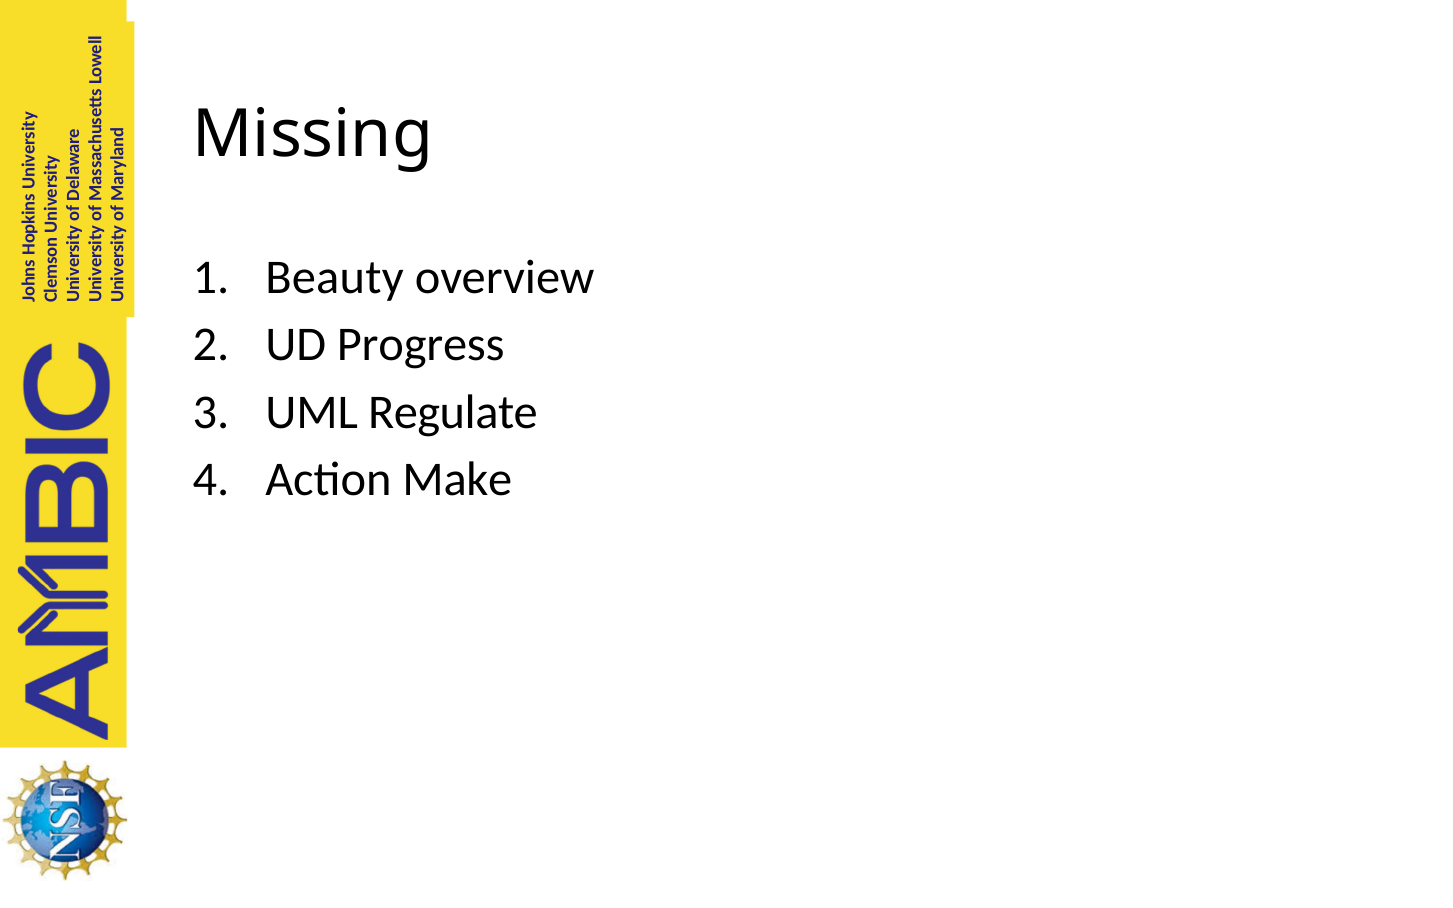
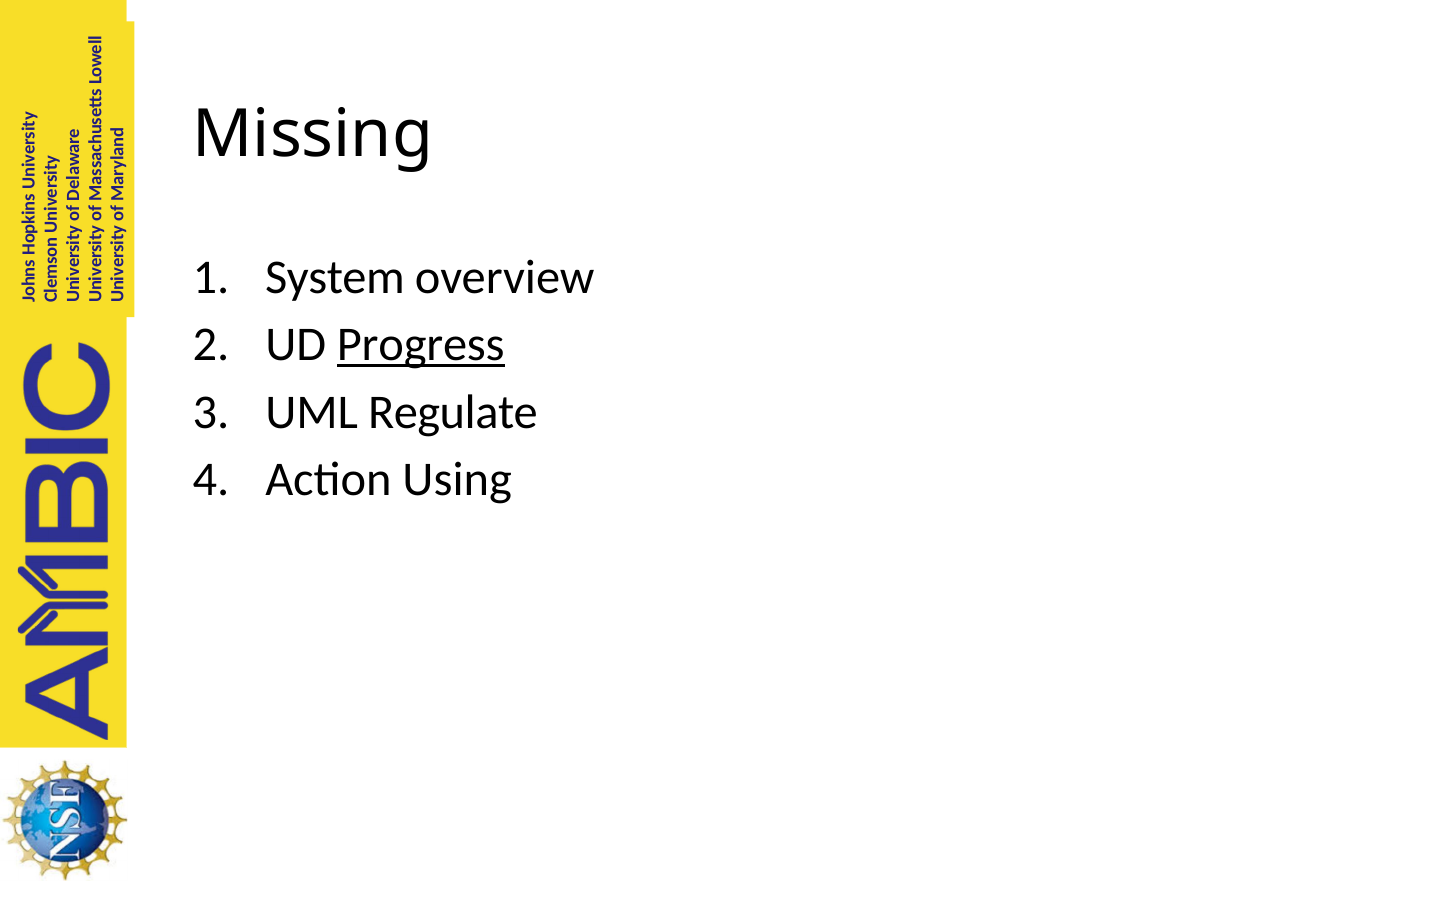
Beauty: Beauty -> System (335, 277)
Progress underline: none -> present (421, 345)
Make: Make -> Using (457, 480)
